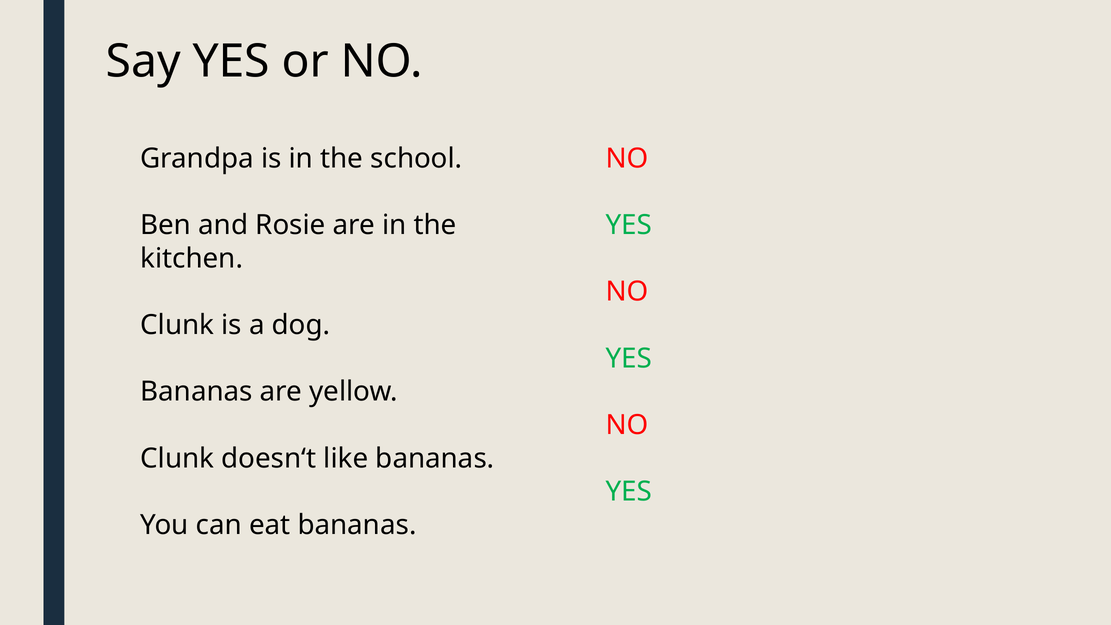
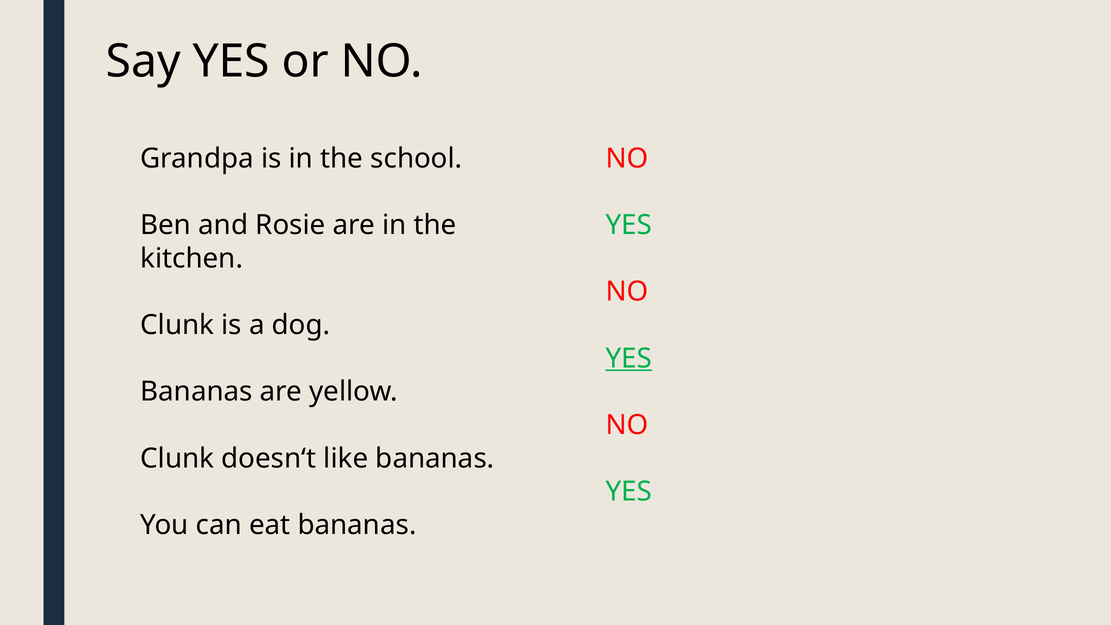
YES underline: none -> present (629, 358)
